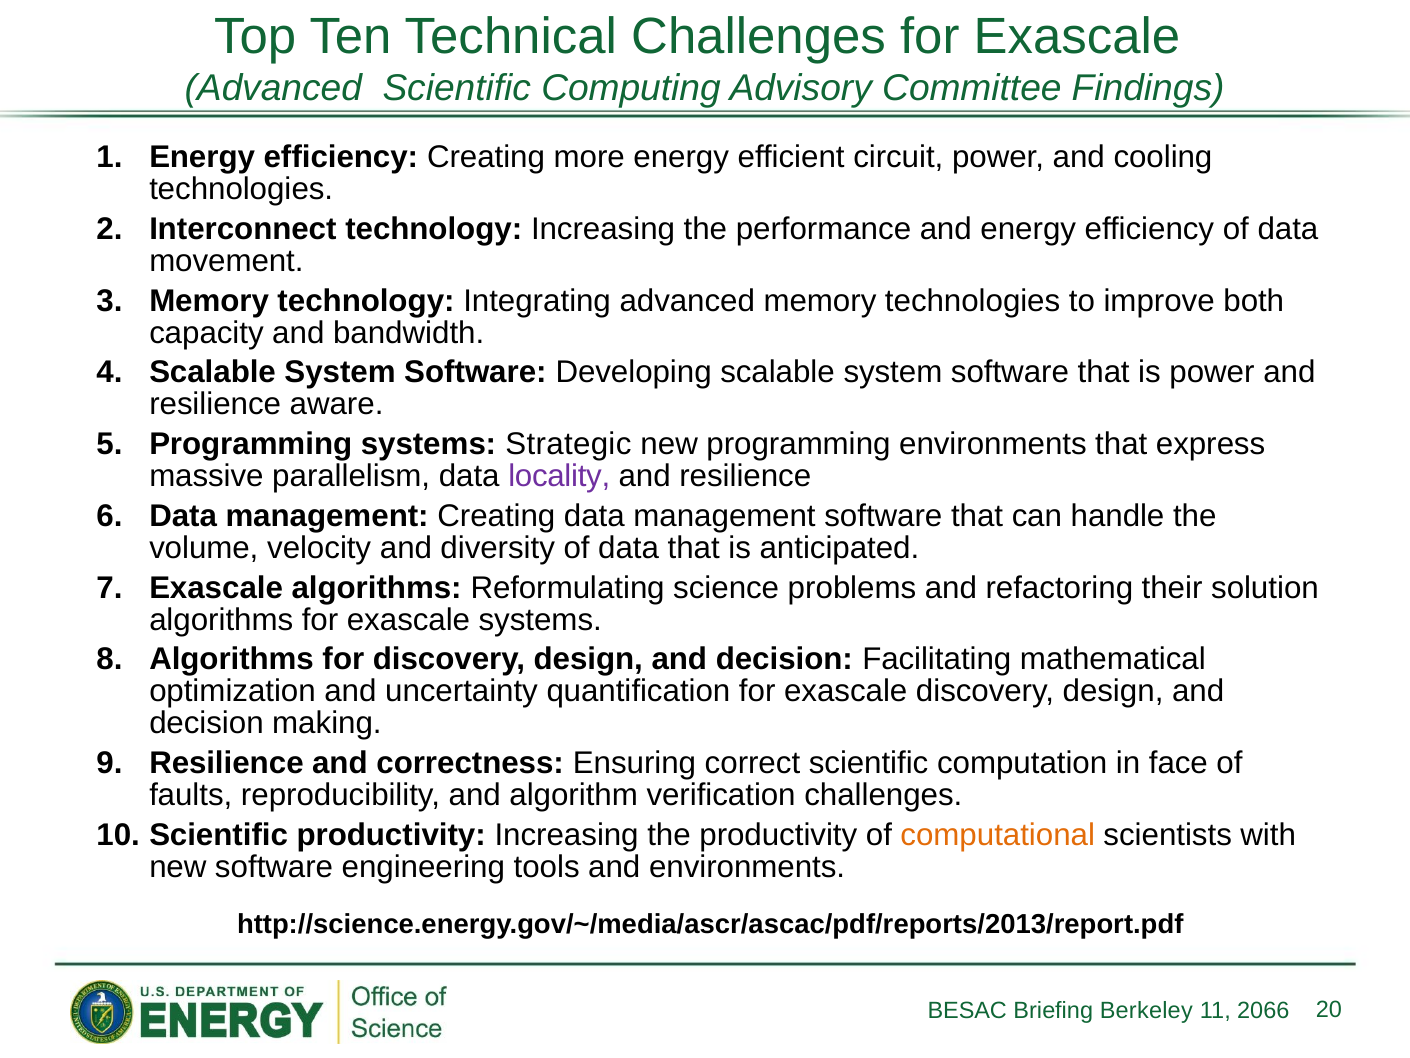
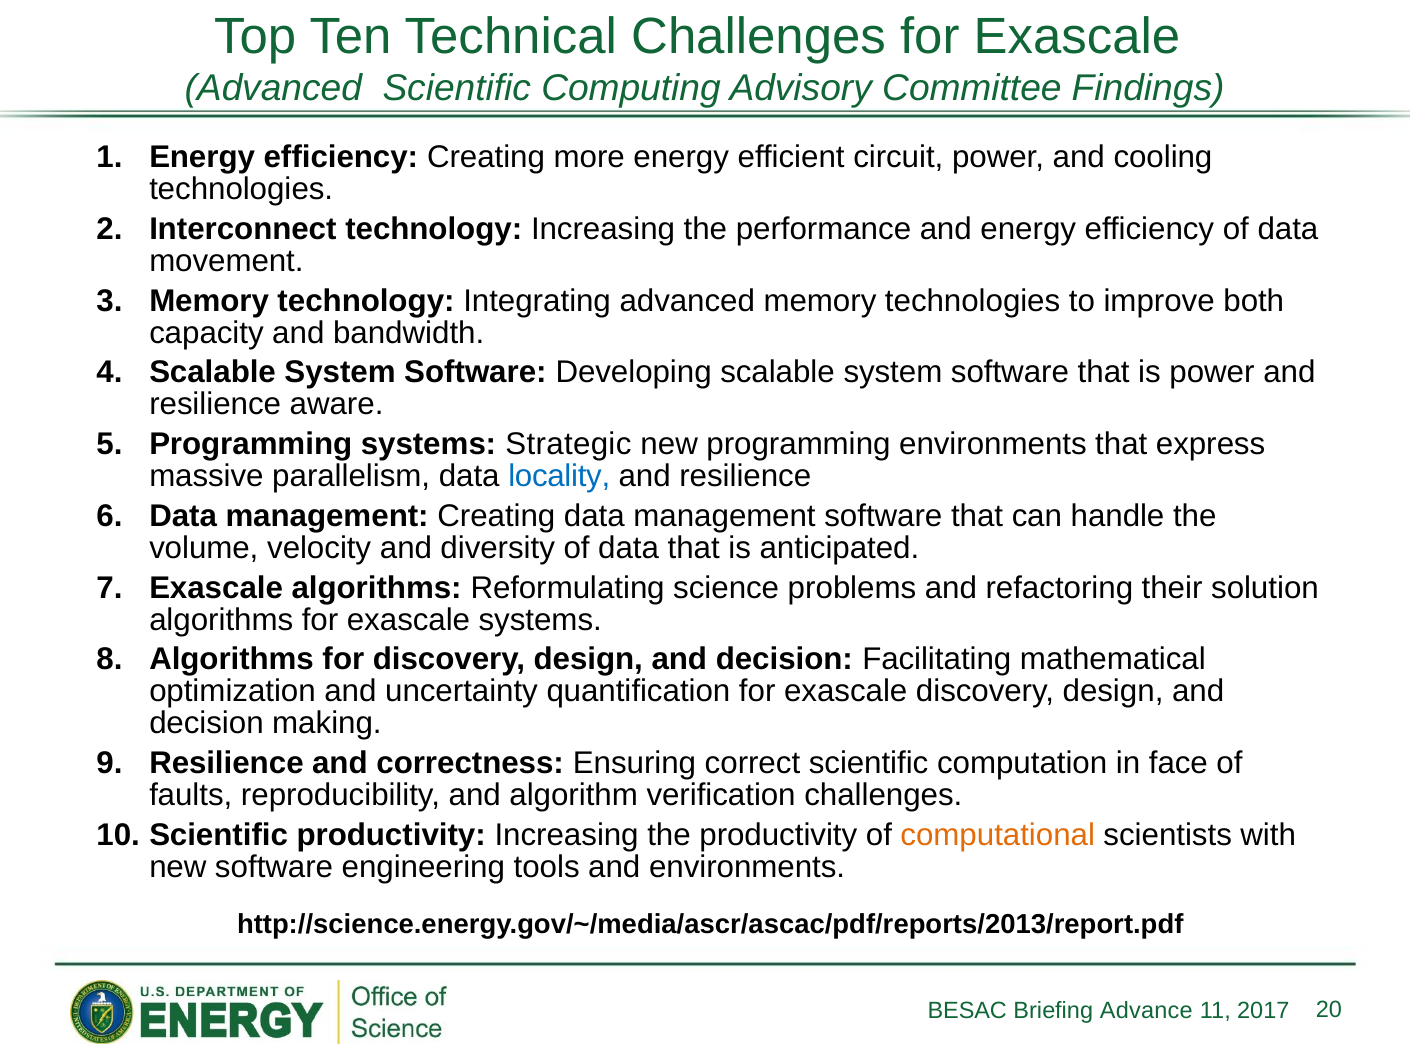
locality colour: purple -> blue (559, 476)
Berkeley: Berkeley -> Advance (1146, 1010)
2066: 2066 -> 2017 (1263, 1010)
